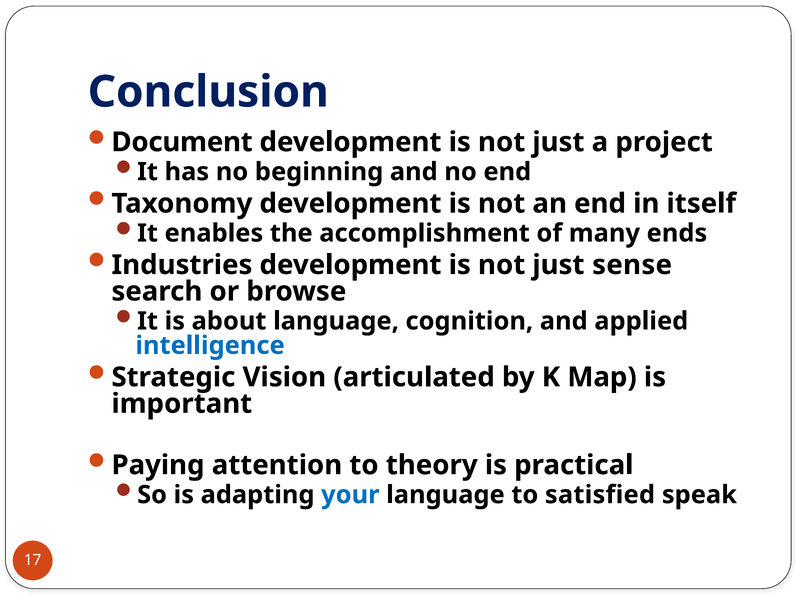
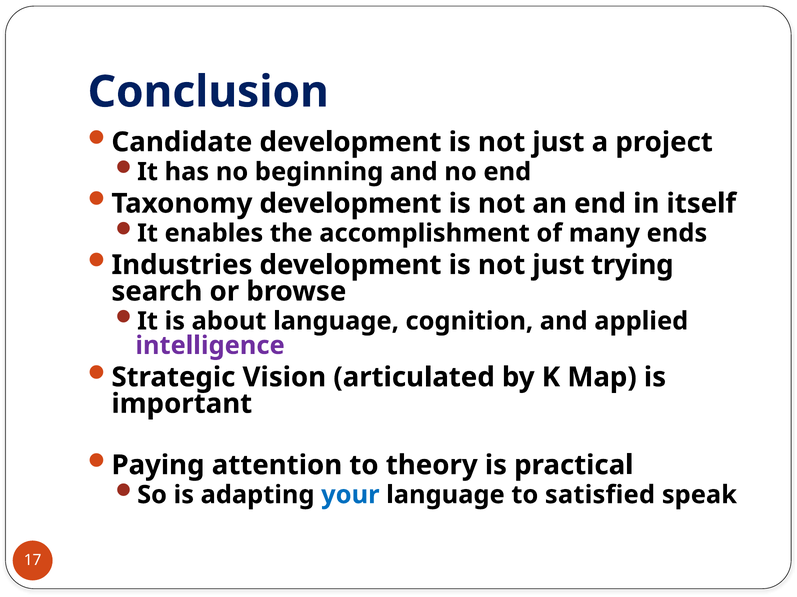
Document: Document -> Candidate (182, 142)
sense: sense -> trying (632, 265)
intelligence colour: blue -> purple (210, 346)
